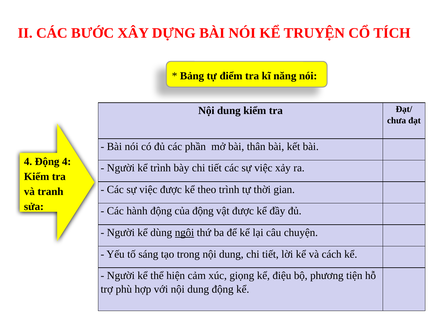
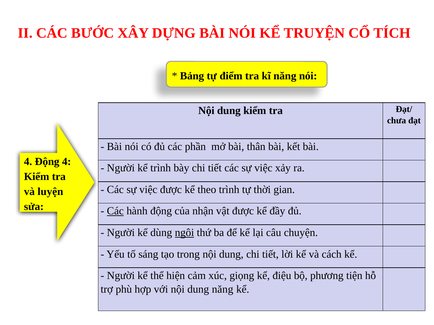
tranh: tranh -> luyện (50, 192)
Các underline: none -> present (115, 211)
của động: động -> nhận (203, 211)
dung động: động -> năng (223, 290)
